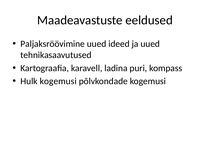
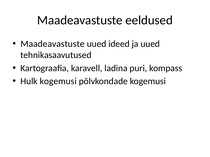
Paljaksröövimine: Paljaksröövimine -> Maadeavastuste (53, 44)
